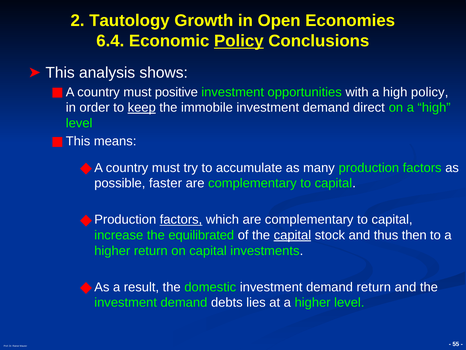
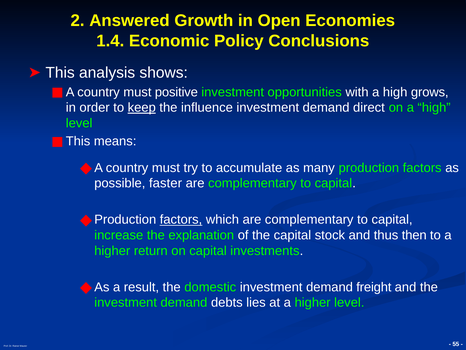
Tautology: Tautology -> Answered (129, 21)
6.4: 6.4 -> 1.4 (110, 41)
Policy underline: present -> none (239, 41)
high policy: policy -> grows (430, 92)
immobile: immobile -> influence (207, 107)
equilibrated: equilibrated -> explanation (201, 235)
capital underline: present -> none (292, 235)
demand return: return -> freight (374, 287)
